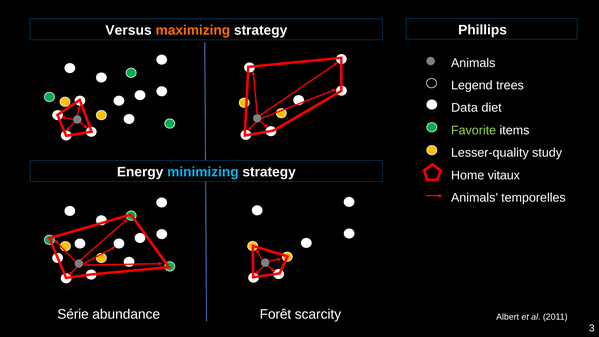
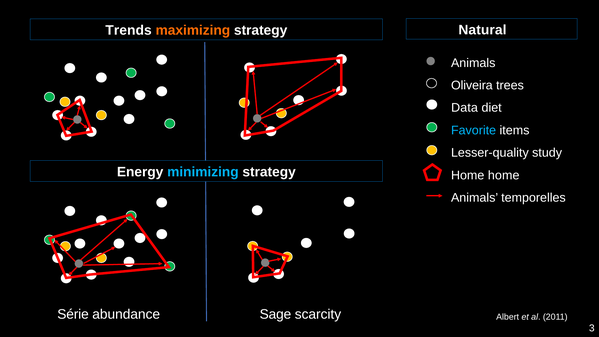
Phillips: Phillips -> Natural (482, 30)
Versus: Versus -> Trends (129, 30)
Legend: Legend -> Oliveira (472, 85)
Favorite colour: light green -> light blue (474, 130)
Home vitaux: vitaux -> home (504, 175)
Forêt: Forêt -> Sage (275, 314)
